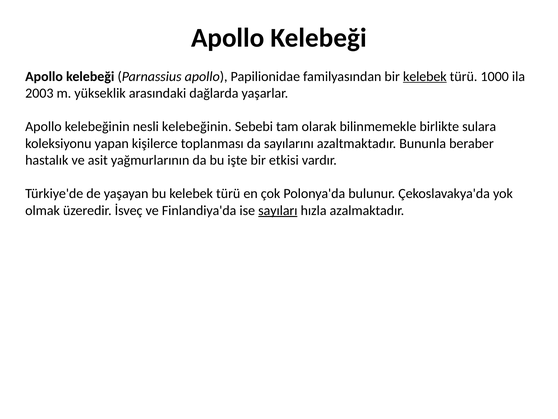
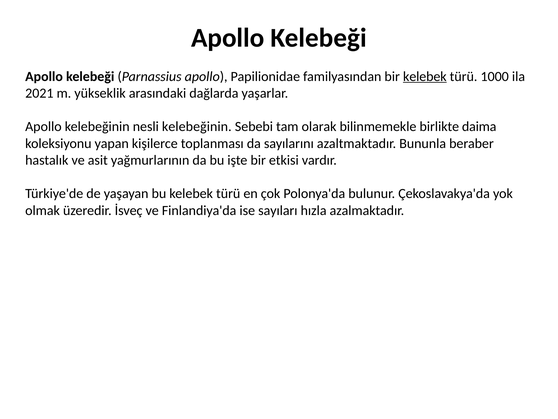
2003: 2003 -> 2021 (39, 93)
sulara: sulara -> daima (479, 127)
sayıları underline: present -> none (278, 210)
